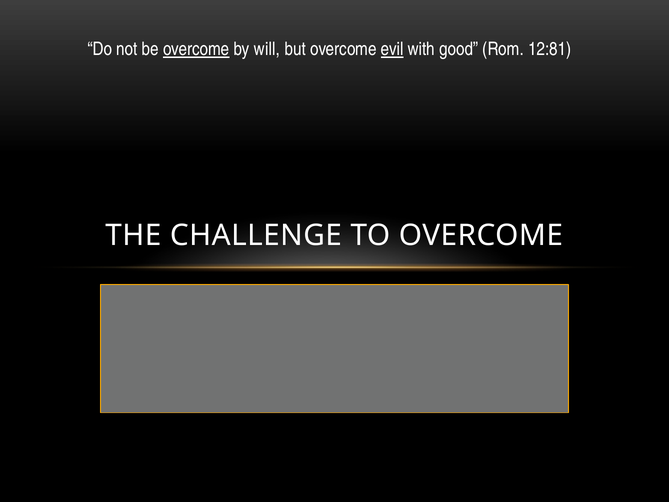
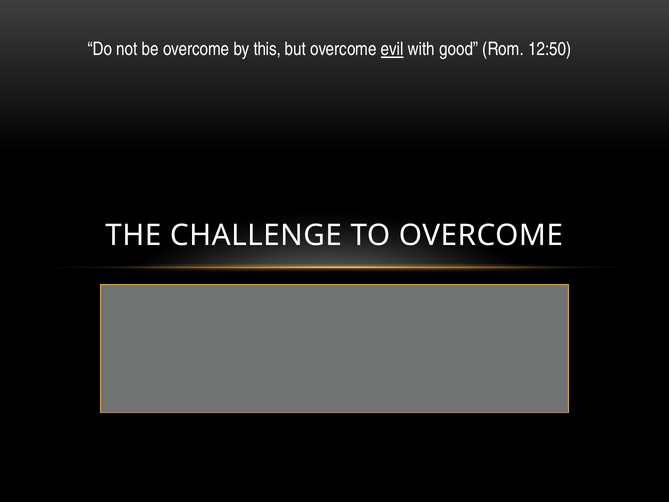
overcome underline: present -> none (196, 49)
will: will -> this (267, 49)
12:81: 12:81 -> 12:50 (550, 49)
